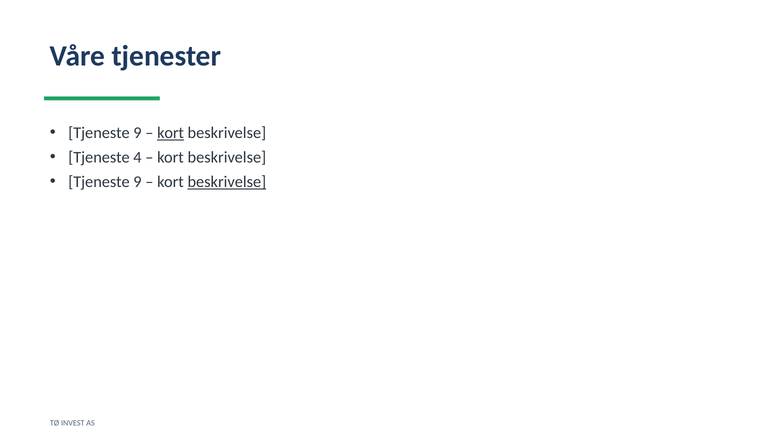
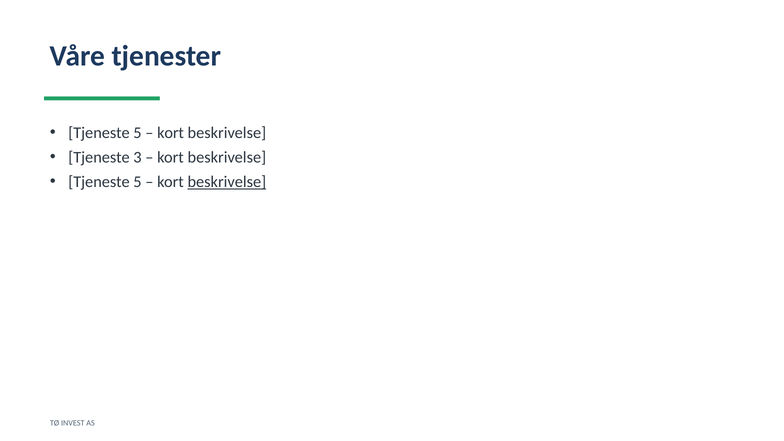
9: 9 -> 5 (137, 133)
kort underline: present -> none (171, 133)
4: 4 -> 3 (137, 157)
9: 9 -> 5 (137, 182)
